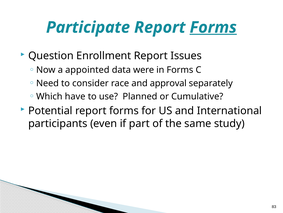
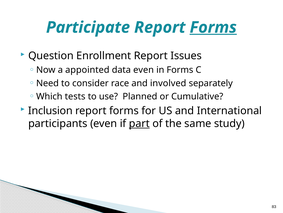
data were: were -> even (144, 70)
approval: approval -> involved (168, 83)
have: have -> tests (75, 96)
Potential: Potential -> Inclusion (50, 110)
part underline: none -> present (139, 123)
